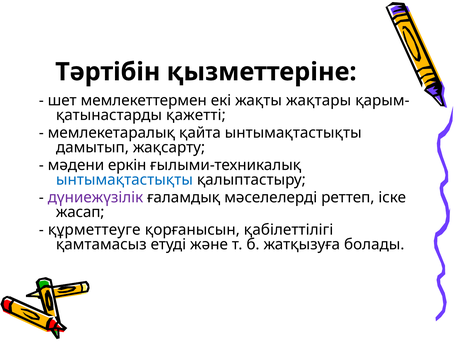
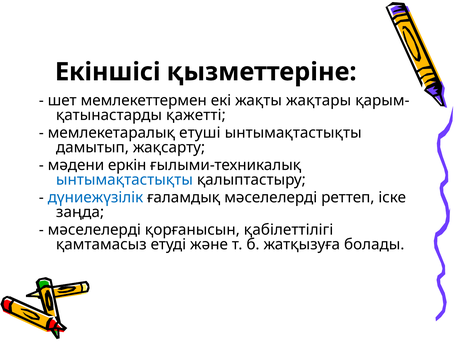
Тәртібін: Тәртібін -> Екіншісі (108, 72)
қайта: қайта -> етуші (200, 133)
дүниежүзiлiк colour: purple -> blue (95, 197)
жасап: жасап -> заңда (80, 212)
құрметтеуге: құрметтеуге -> мәселелердi (94, 230)
